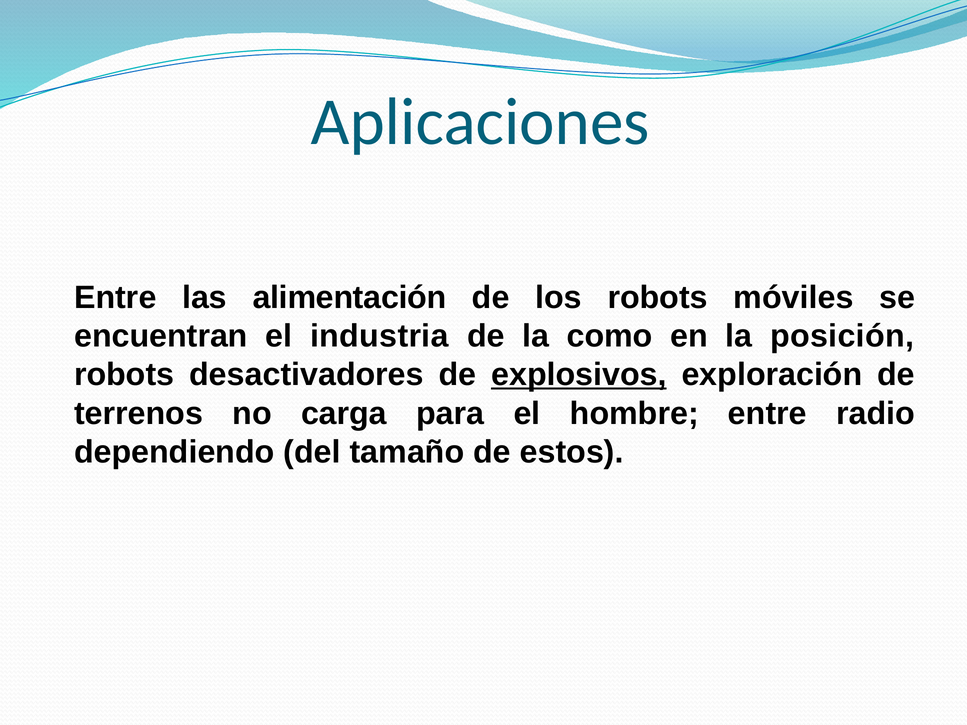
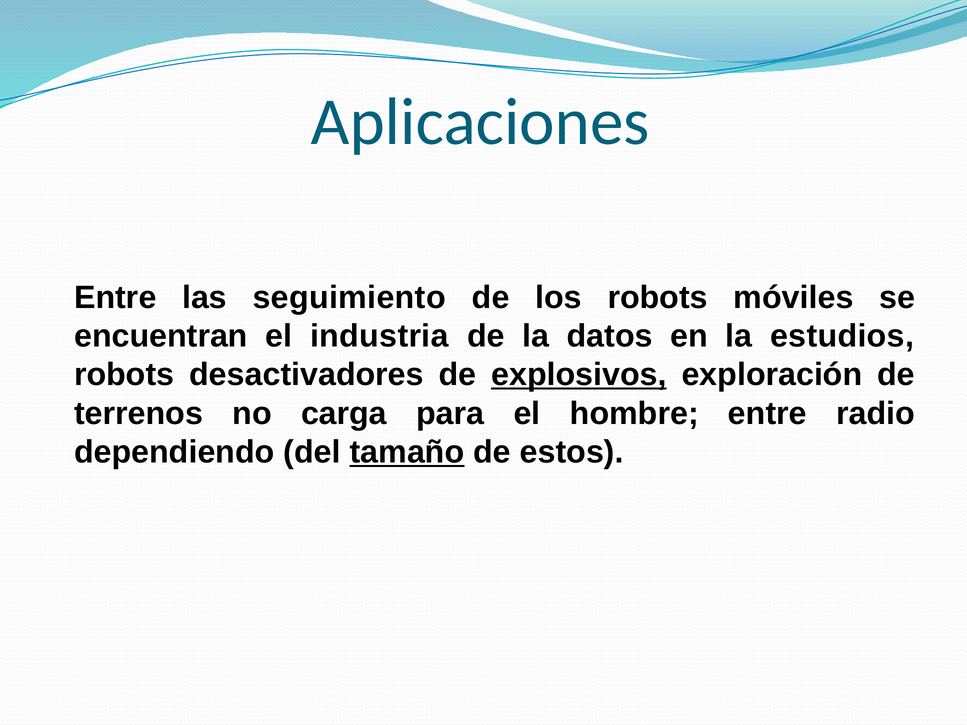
alimentación: alimentación -> seguimiento (349, 298)
como: como -> datos (610, 336)
posición: posición -> estudios (842, 336)
tamaño underline: none -> present (407, 452)
